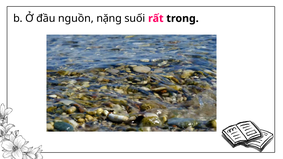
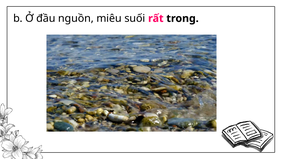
nặng: nặng -> miêu (109, 18)
